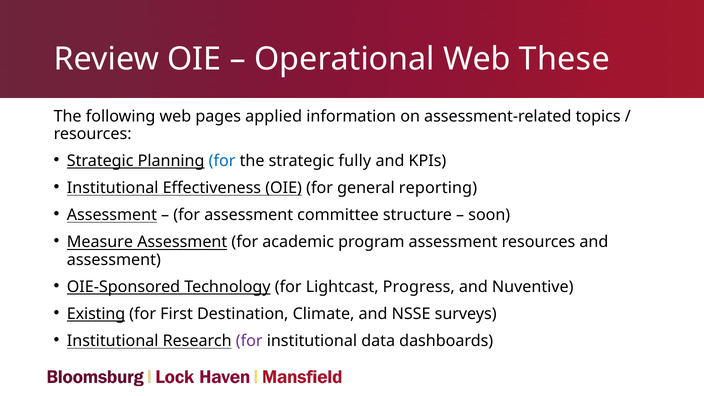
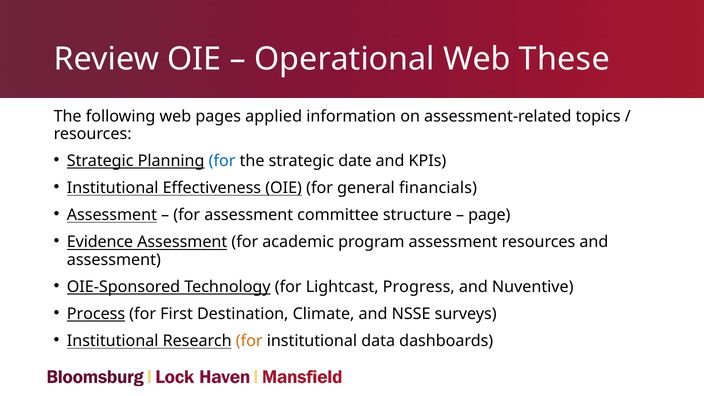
fully: fully -> date (355, 161)
reporting: reporting -> financials (438, 188)
soon: soon -> page (489, 215)
Measure: Measure -> Evidence (100, 242)
Existing: Existing -> Process (96, 314)
for colour: purple -> orange (249, 341)
